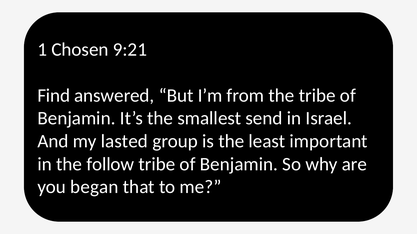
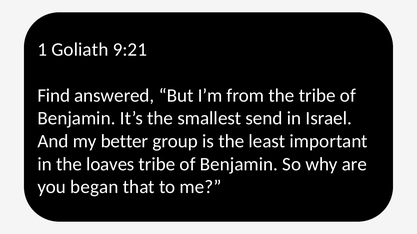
Chosen: Chosen -> Goliath (80, 50)
lasted: lasted -> better (125, 142)
follow: follow -> loaves (110, 164)
